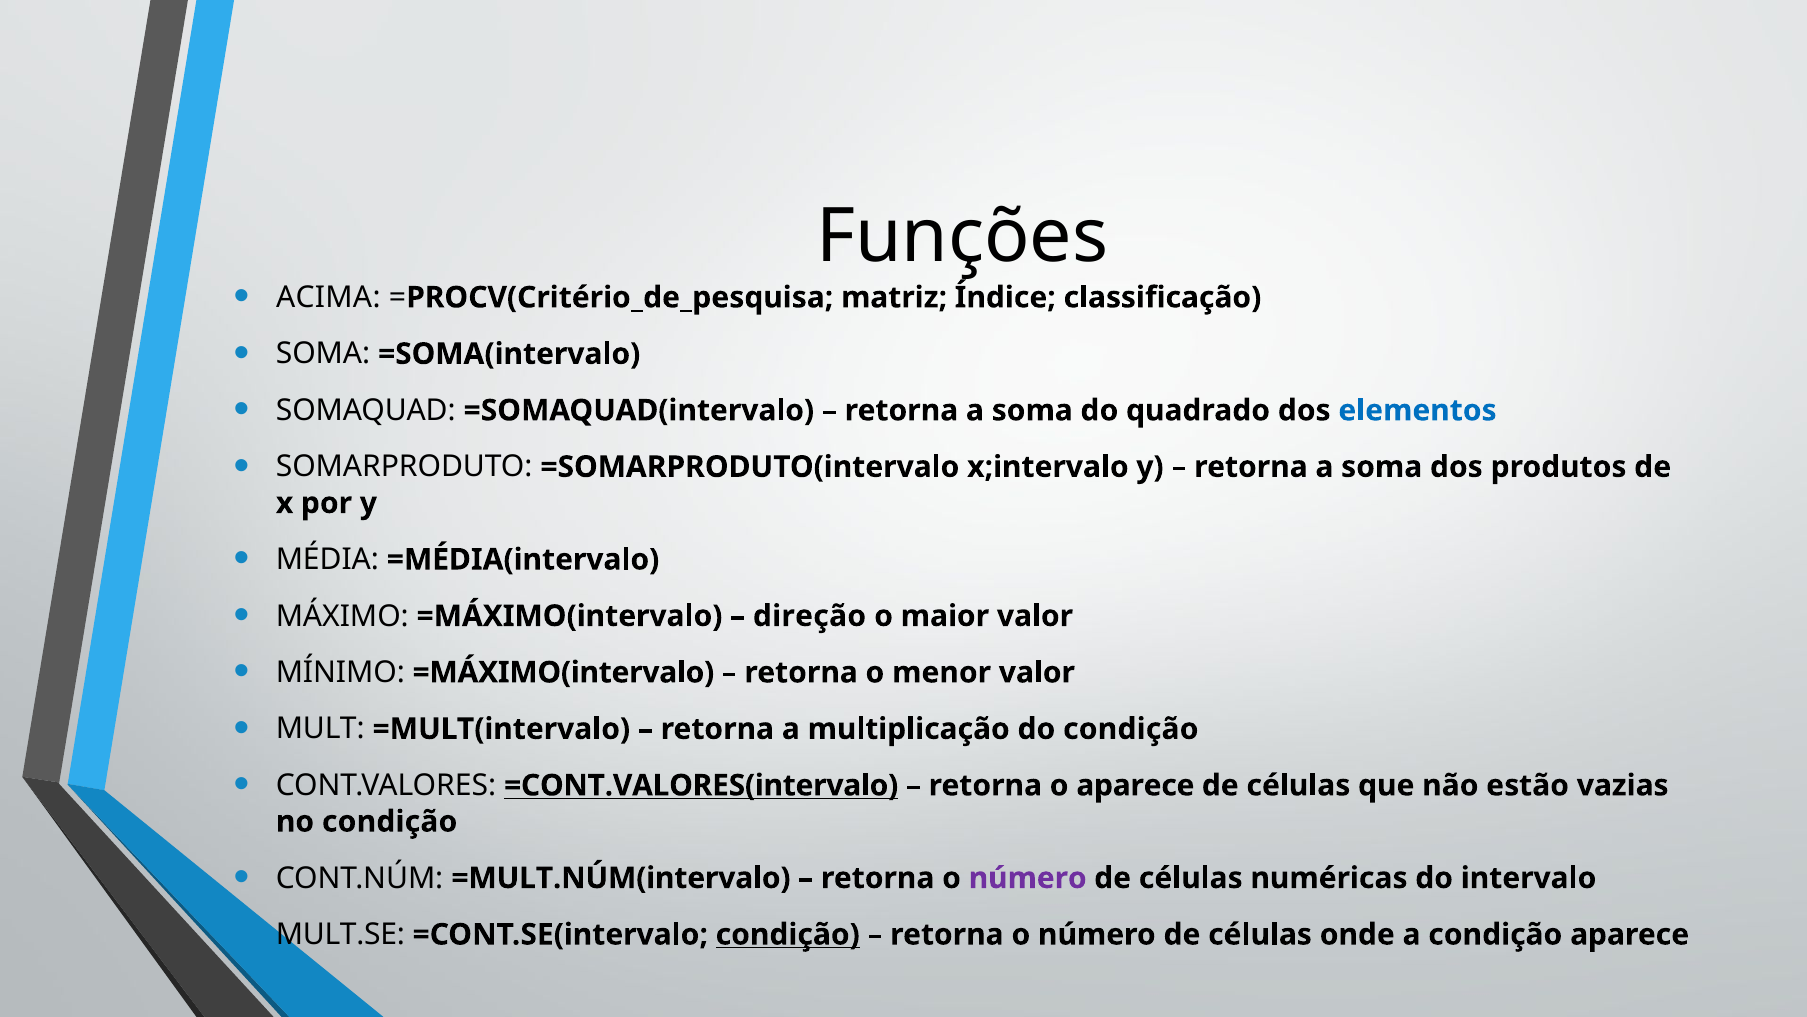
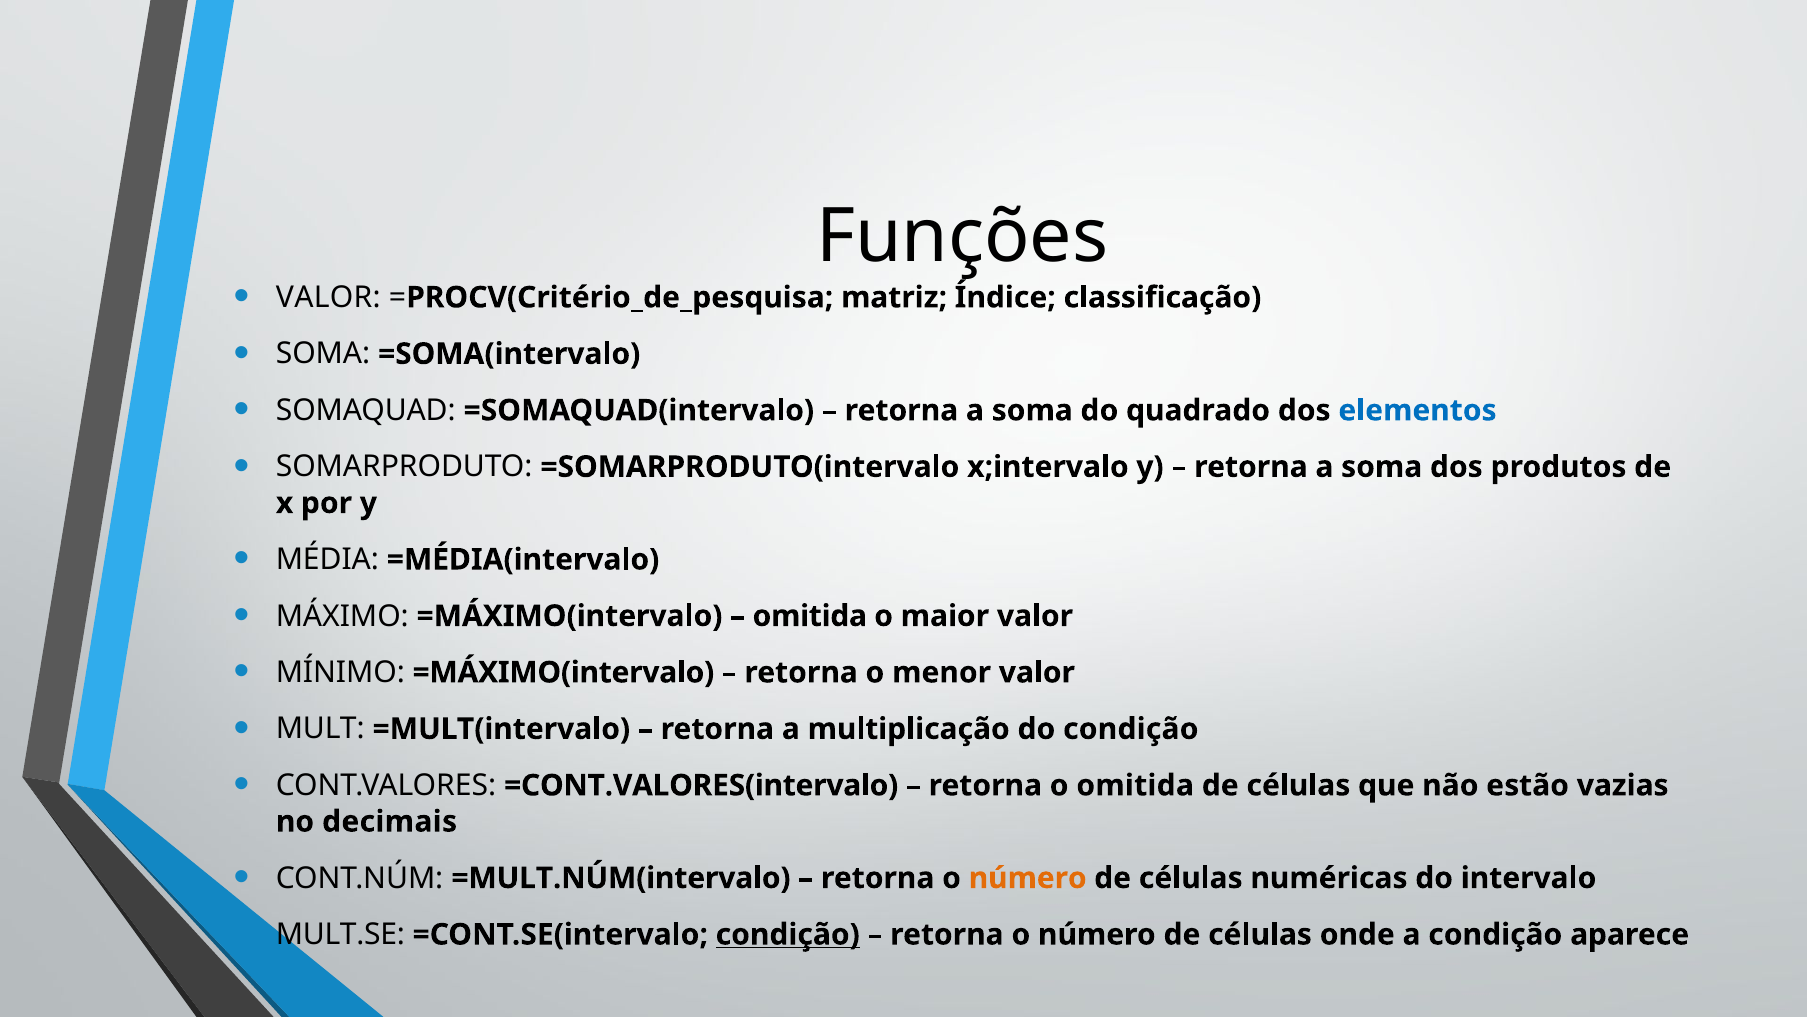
ACIMA: ACIMA -> VALOR (328, 297)
direção: direção -> omitida (810, 616)
=CONT.VALORES(intervalo underline: present -> none (701, 785)
o aparece: aparece -> omitida (1135, 785)
no condição: condição -> decimais (390, 821)
número colour: purple -> orange (1028, 878)
